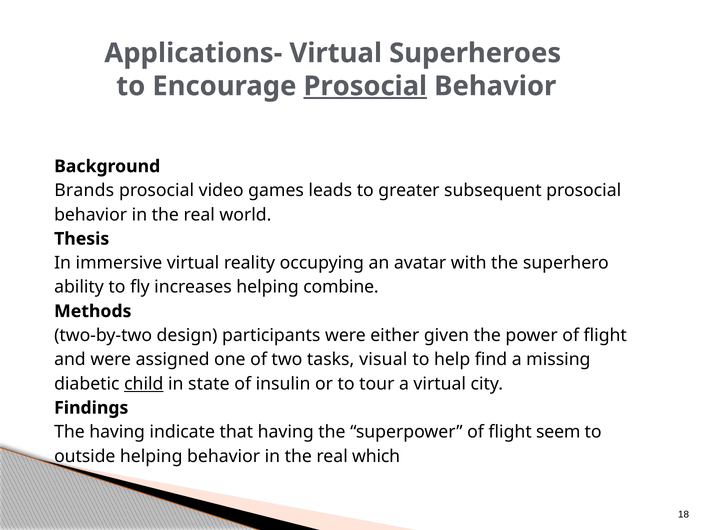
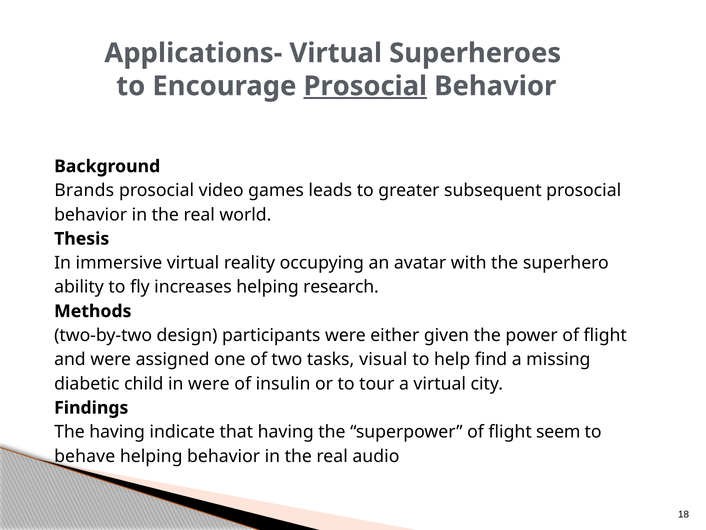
combine: combine -> research (341, 287)
child underline: present -> none (144, 383)
in state: state -> were (209, 383)
outside: outside -> behave (85, 456)
which: which -> audio (376, 456)
